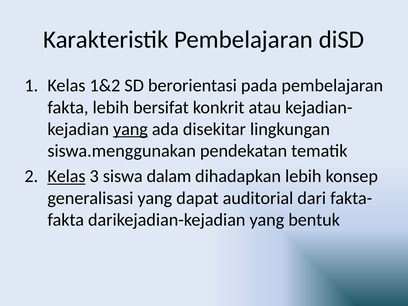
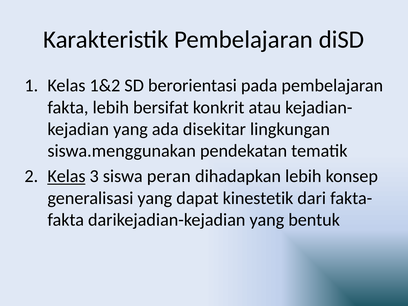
yang underline: present -> none (130, 129)
dalam: dalam -> peran (169, 176)
auditorial: auditorial -> kinestetik (258, 198)
